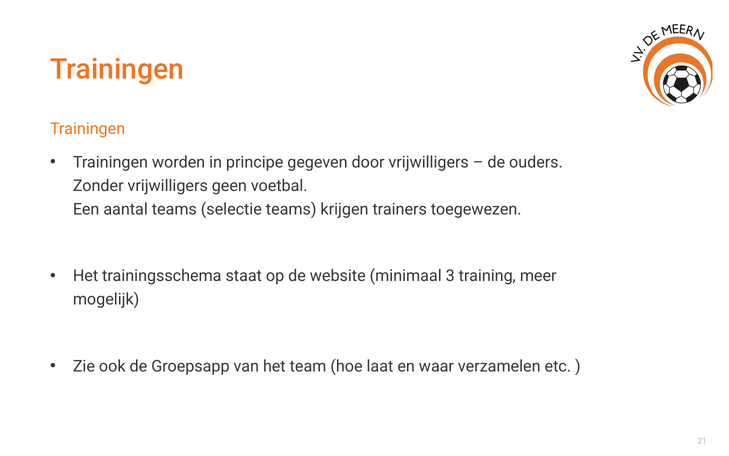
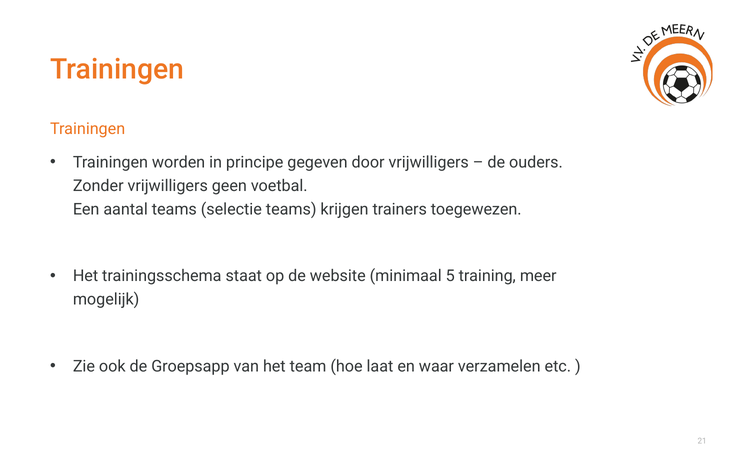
3: 3 -> 5 (450, 276)
